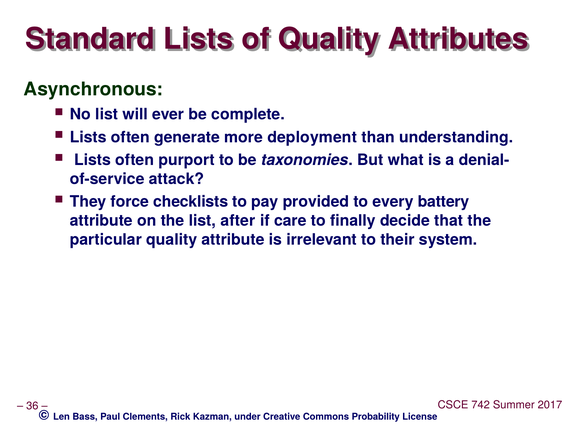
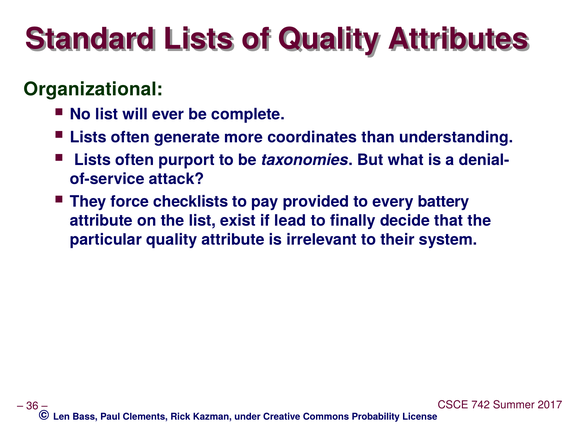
Asynchronous: Asynchronous -> Organizational (93, 89)
deployment: deployment -> coordinates (312, 137)
after: after -> exist (238, 221)
care: care -> lead (290, 221)
